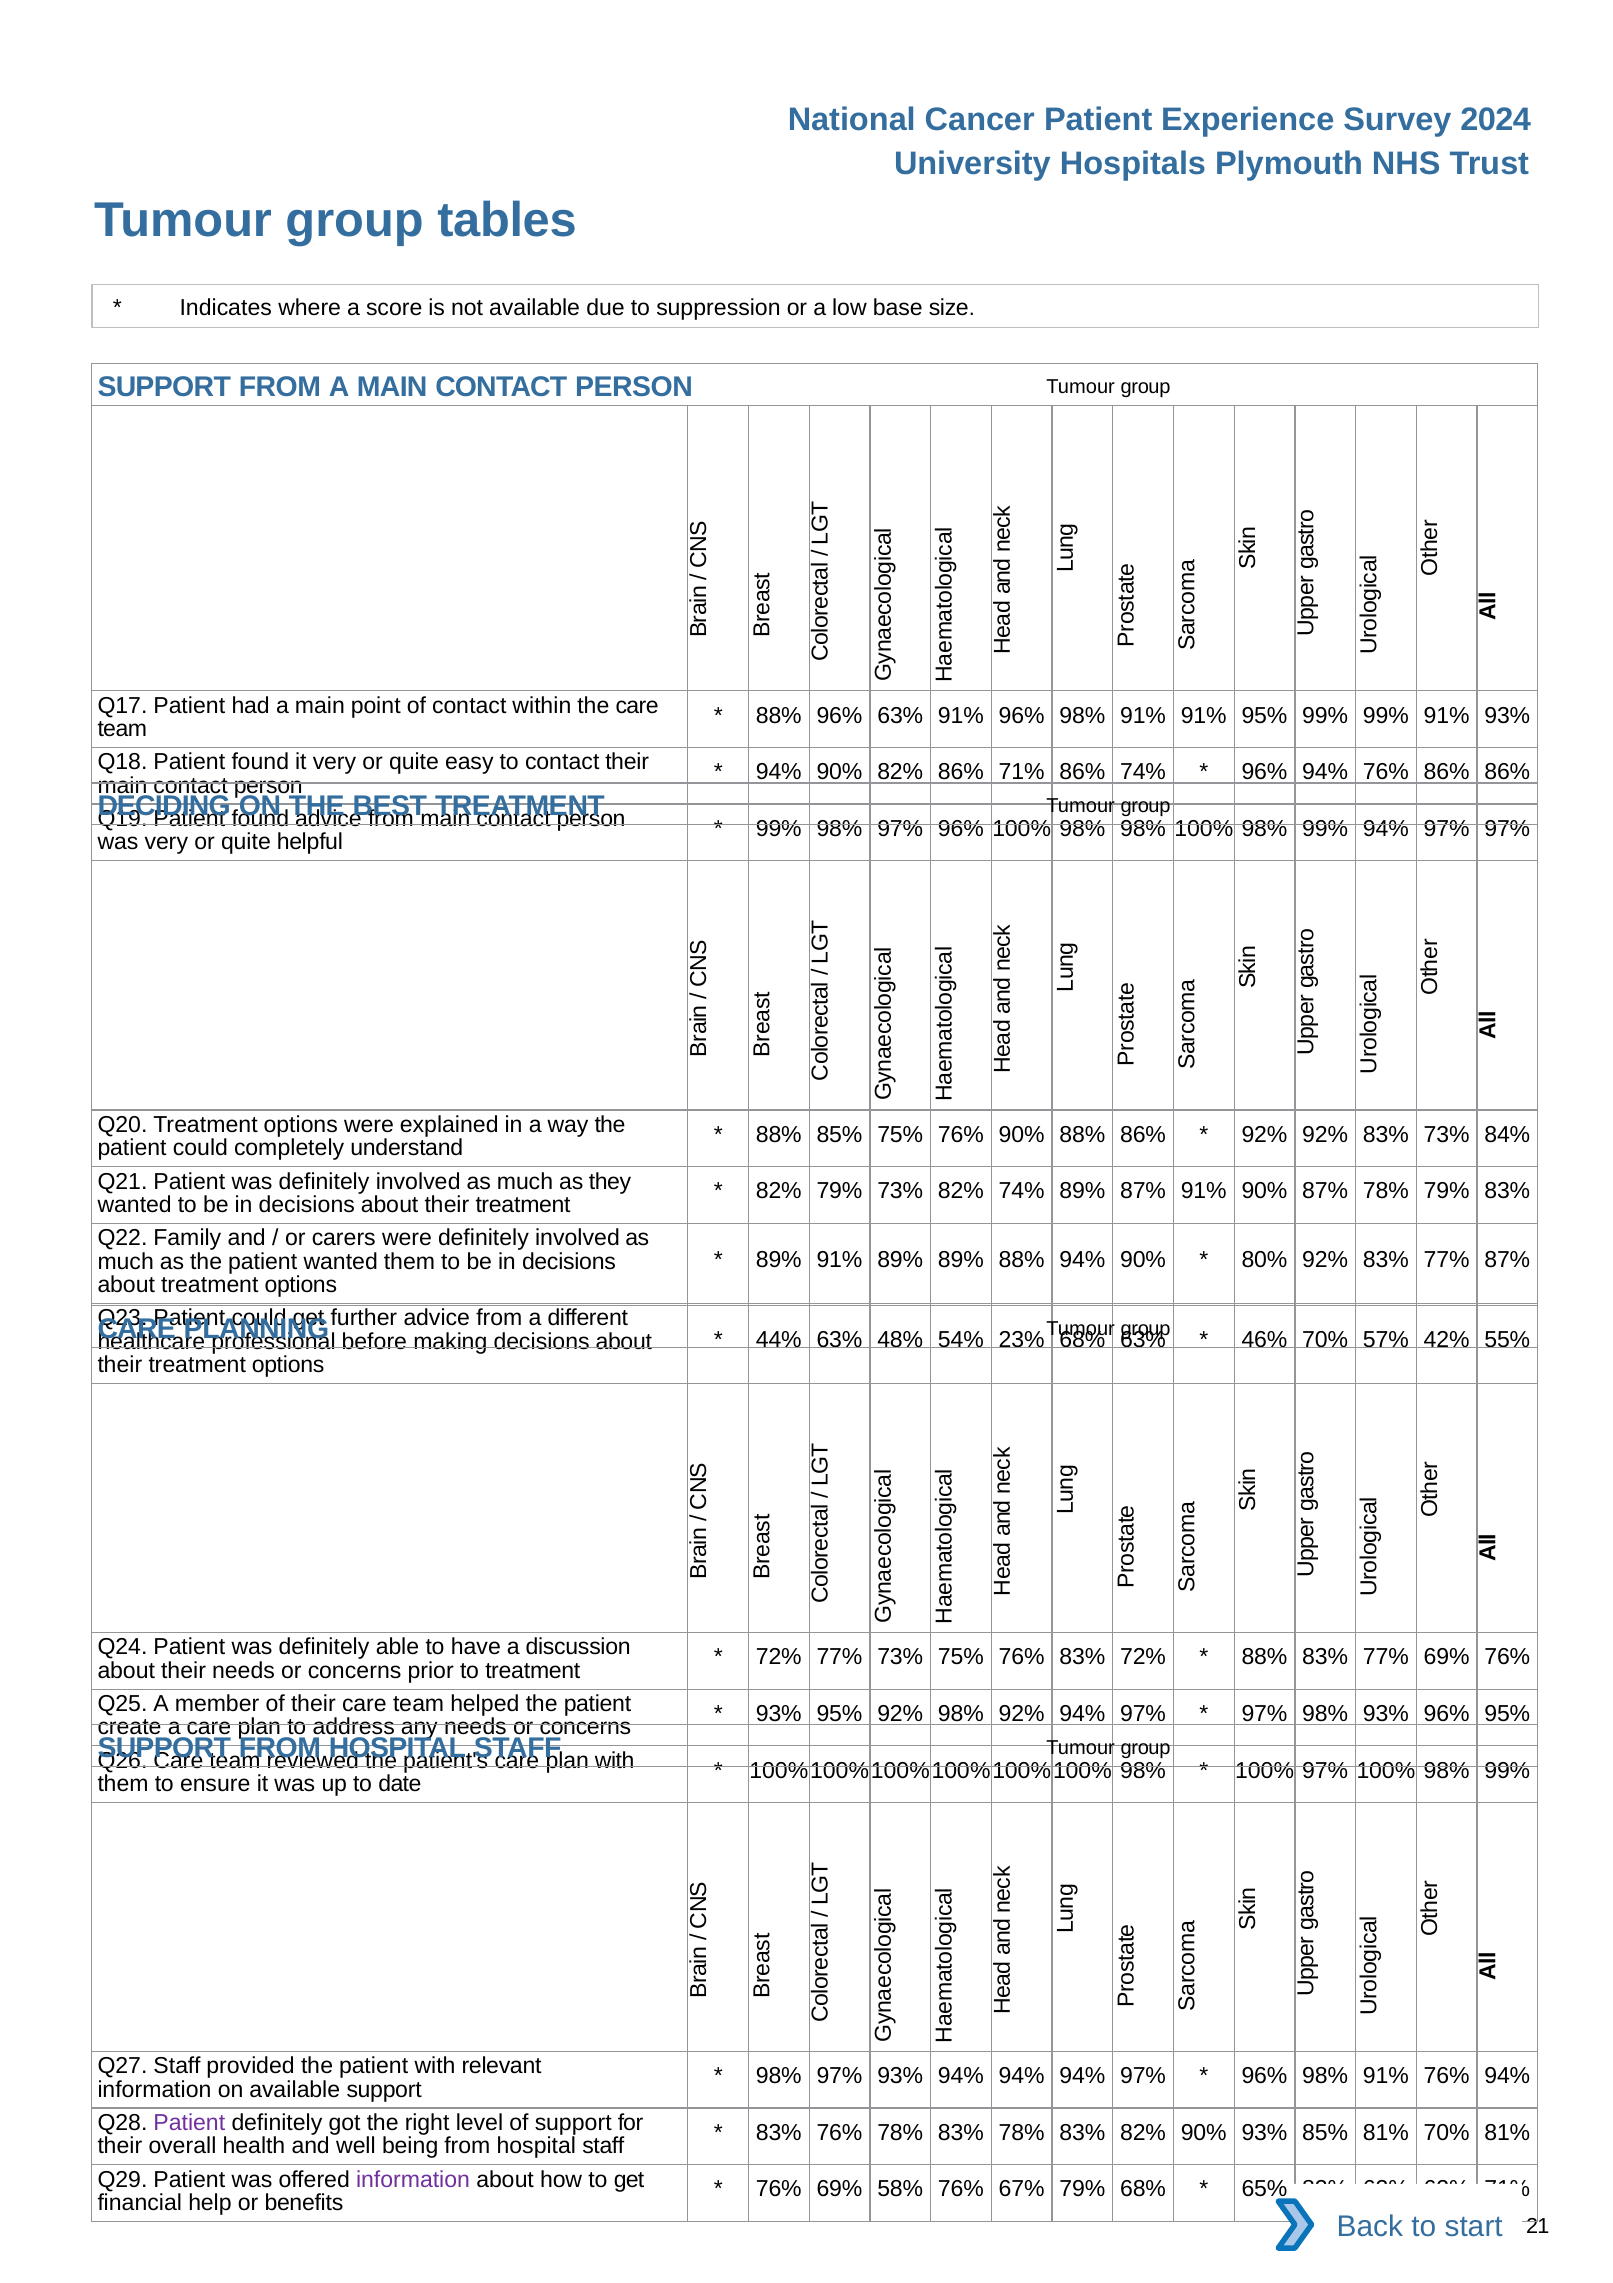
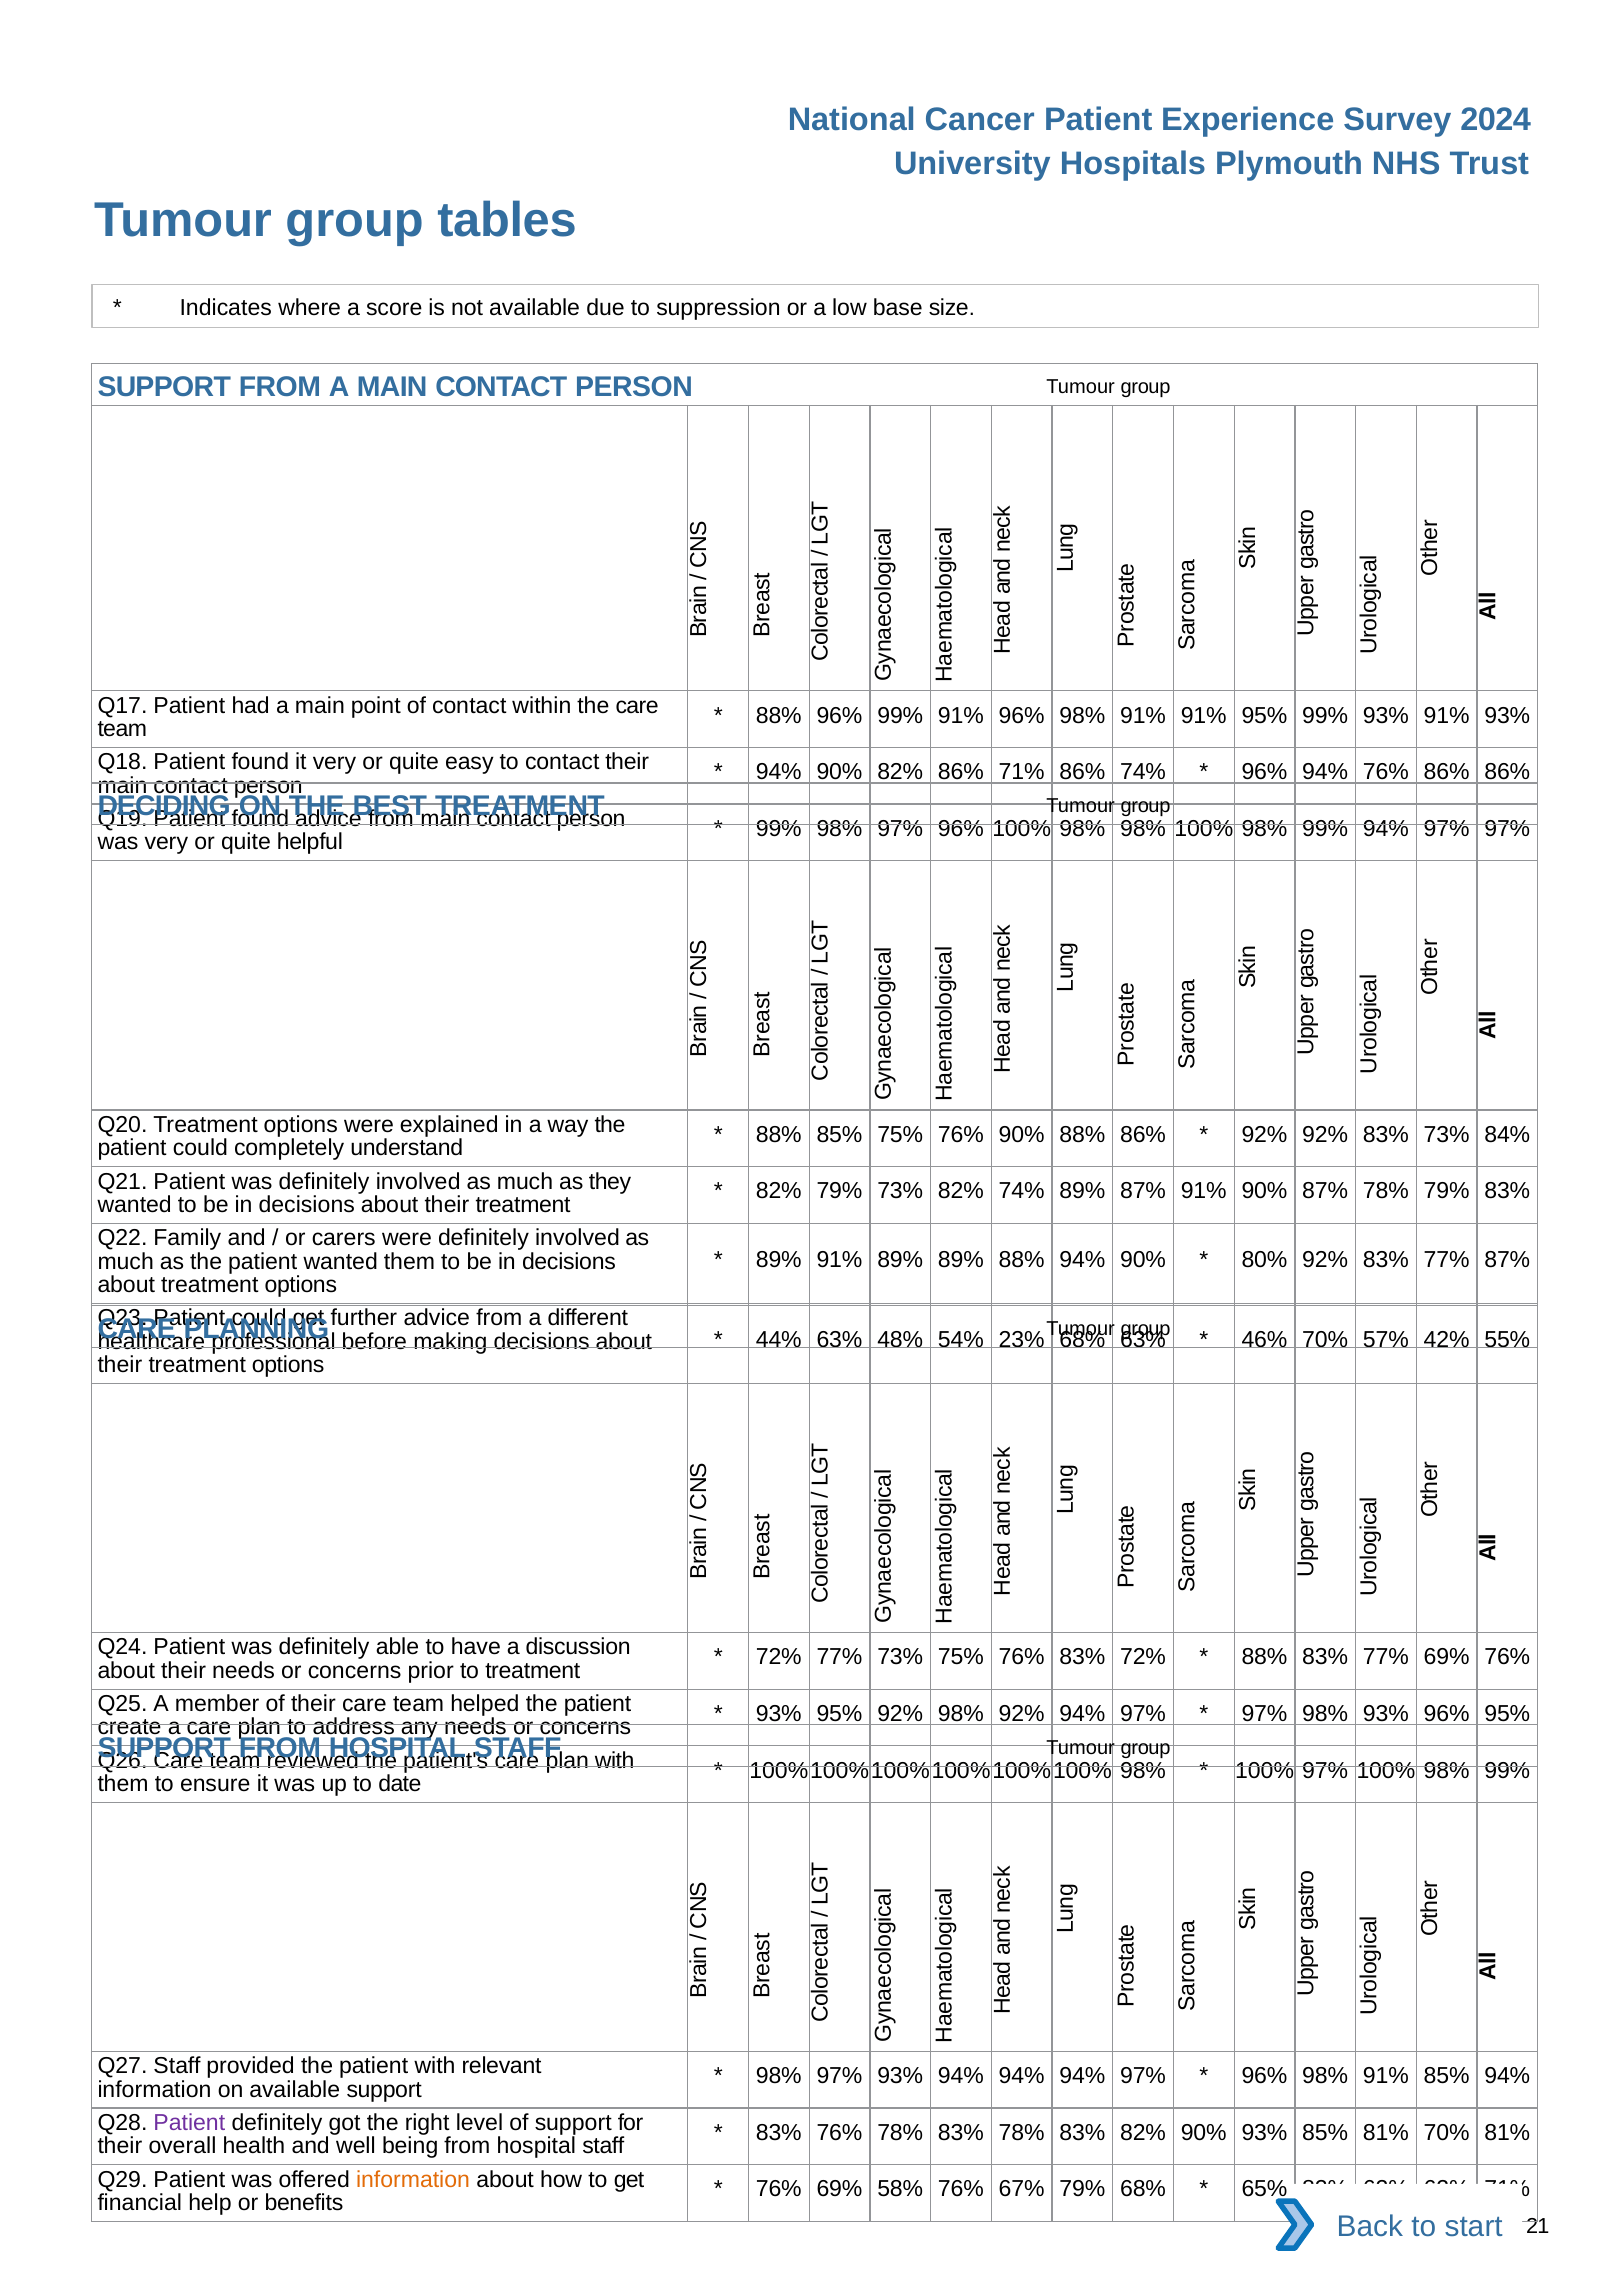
96% 63%: 63% -> 99% (900, 715)
99% 99%: 99% -> 93% (1386, 715)
91% 76%: 76% -> 85% (1447, 2076)
information colour: purple -> orange (413, 2179)
